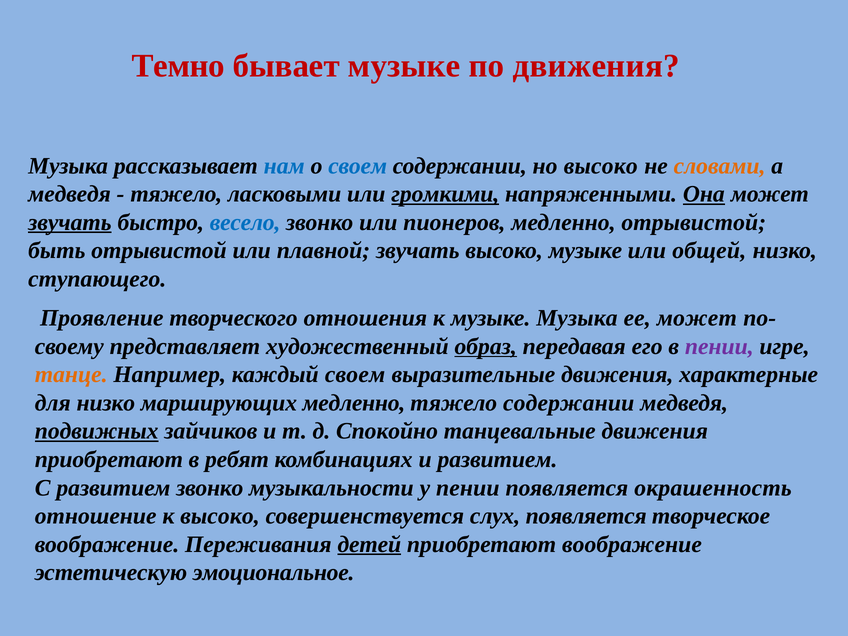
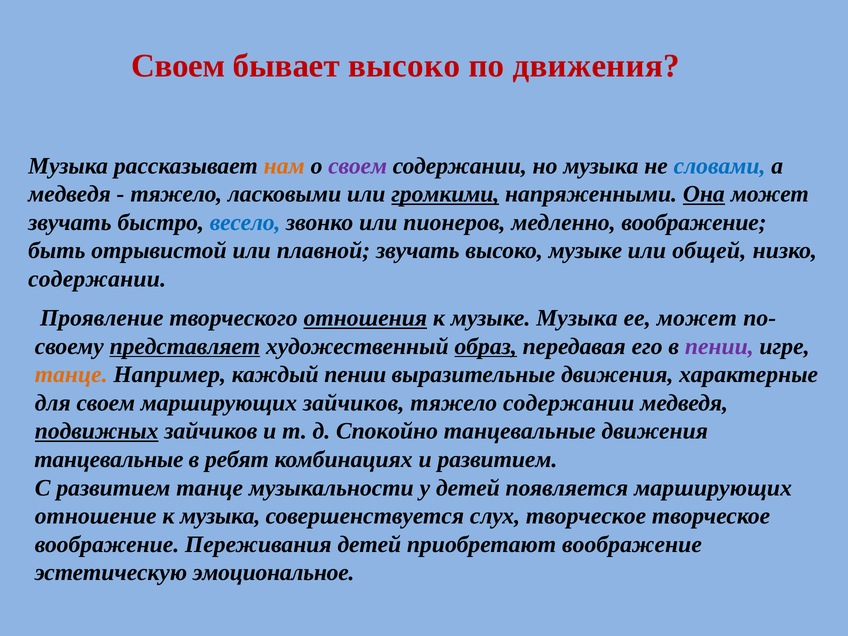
Темно: Темно -> Своем (178, 66)
бывает музыке: музыке -> высоко (404, 66)
нам colour: blue -> orange (284, 166)
своем colour: blue -> purple (358, 166)
но высоко: высоко -> музыка (601, 166)
словами colour: orange -> blue (720, 166)
звучать underline: present -> none (70, 222)
медленно отрывистой: отрывистой -> воображение (694, 222)
ступающего: ступающего -> содержании (97, 279)
отношения underline: none -> present (365, 318)
представляет underline: none -> present (185, 346)
каждый своем: своем -> пении (355, 375)
для низко: низко -> своем (106, 403)
марширующих медленно: медленно -> зайчиков (354, 403)
приобретают: приобретают -> танцевальные (109, 459)
развитием звонко: звонко -> танце (210, 488)
у пении: пении -> детей (468, 488)
появляется окрашенность: окрашенность -> марширующих (713, 488)
к высоко: высоко -> музыка (220, 516)
слух появляется: появляется -> творческое (586, 516)
детей underline: present -> none (369, 544)
